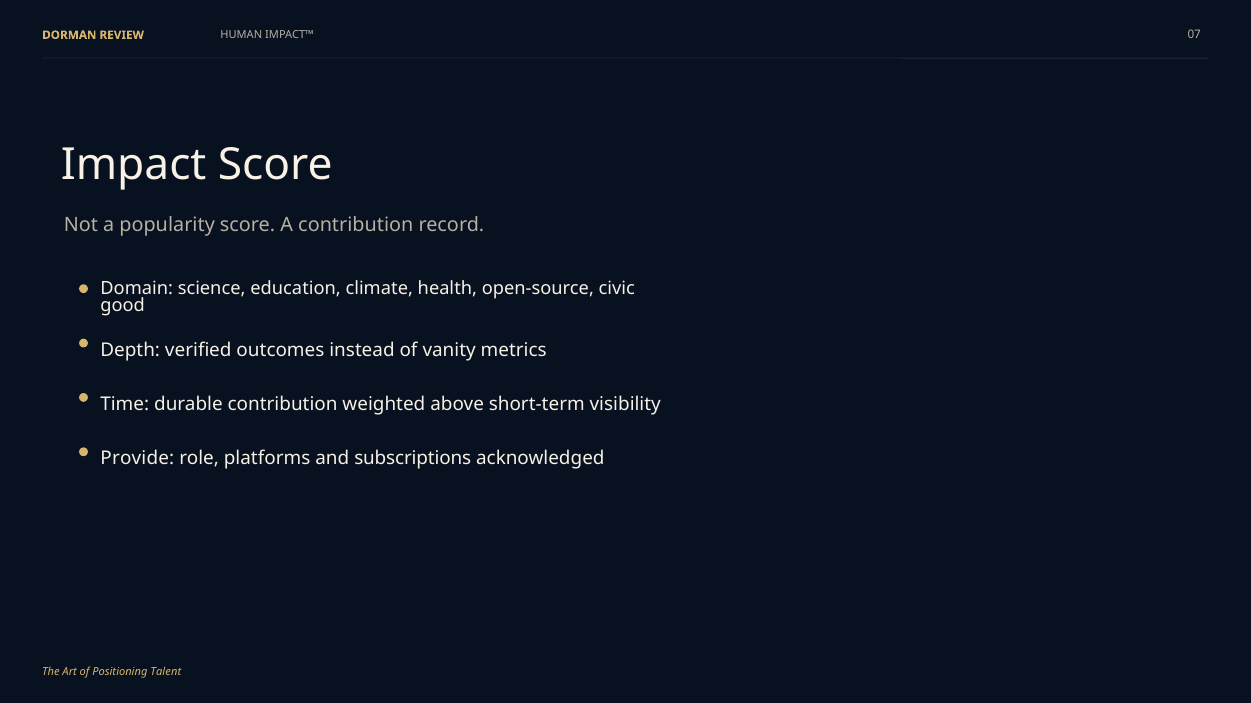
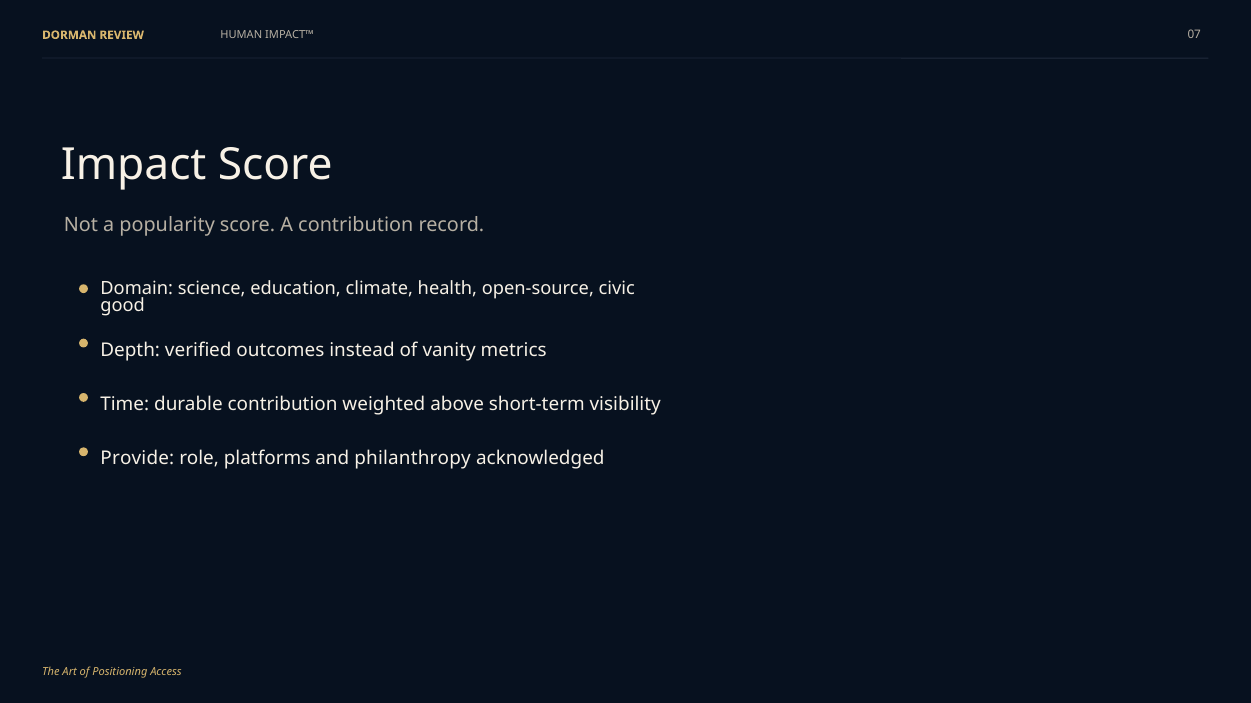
subscriptions: subscriptions -> philanthropy (413, 459)
Talent: Talent -> Access (166, 673)
